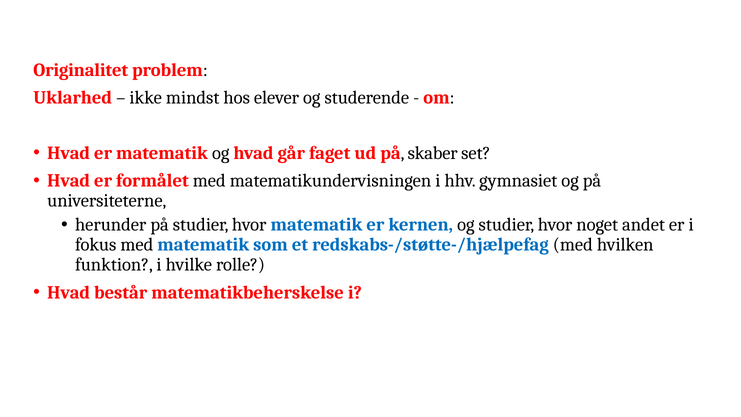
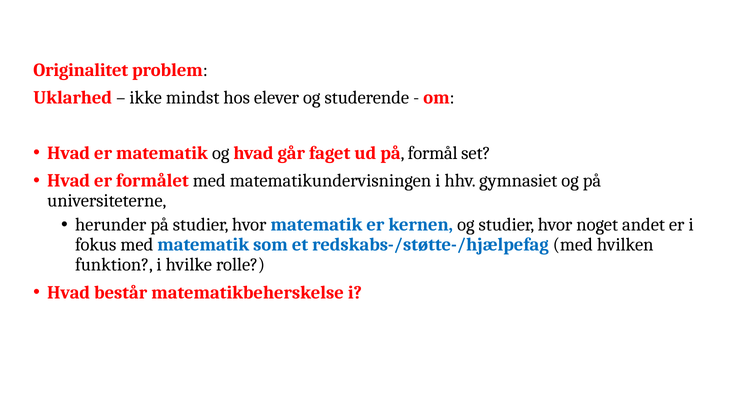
skaber: skaber -> formål (433, 153)
